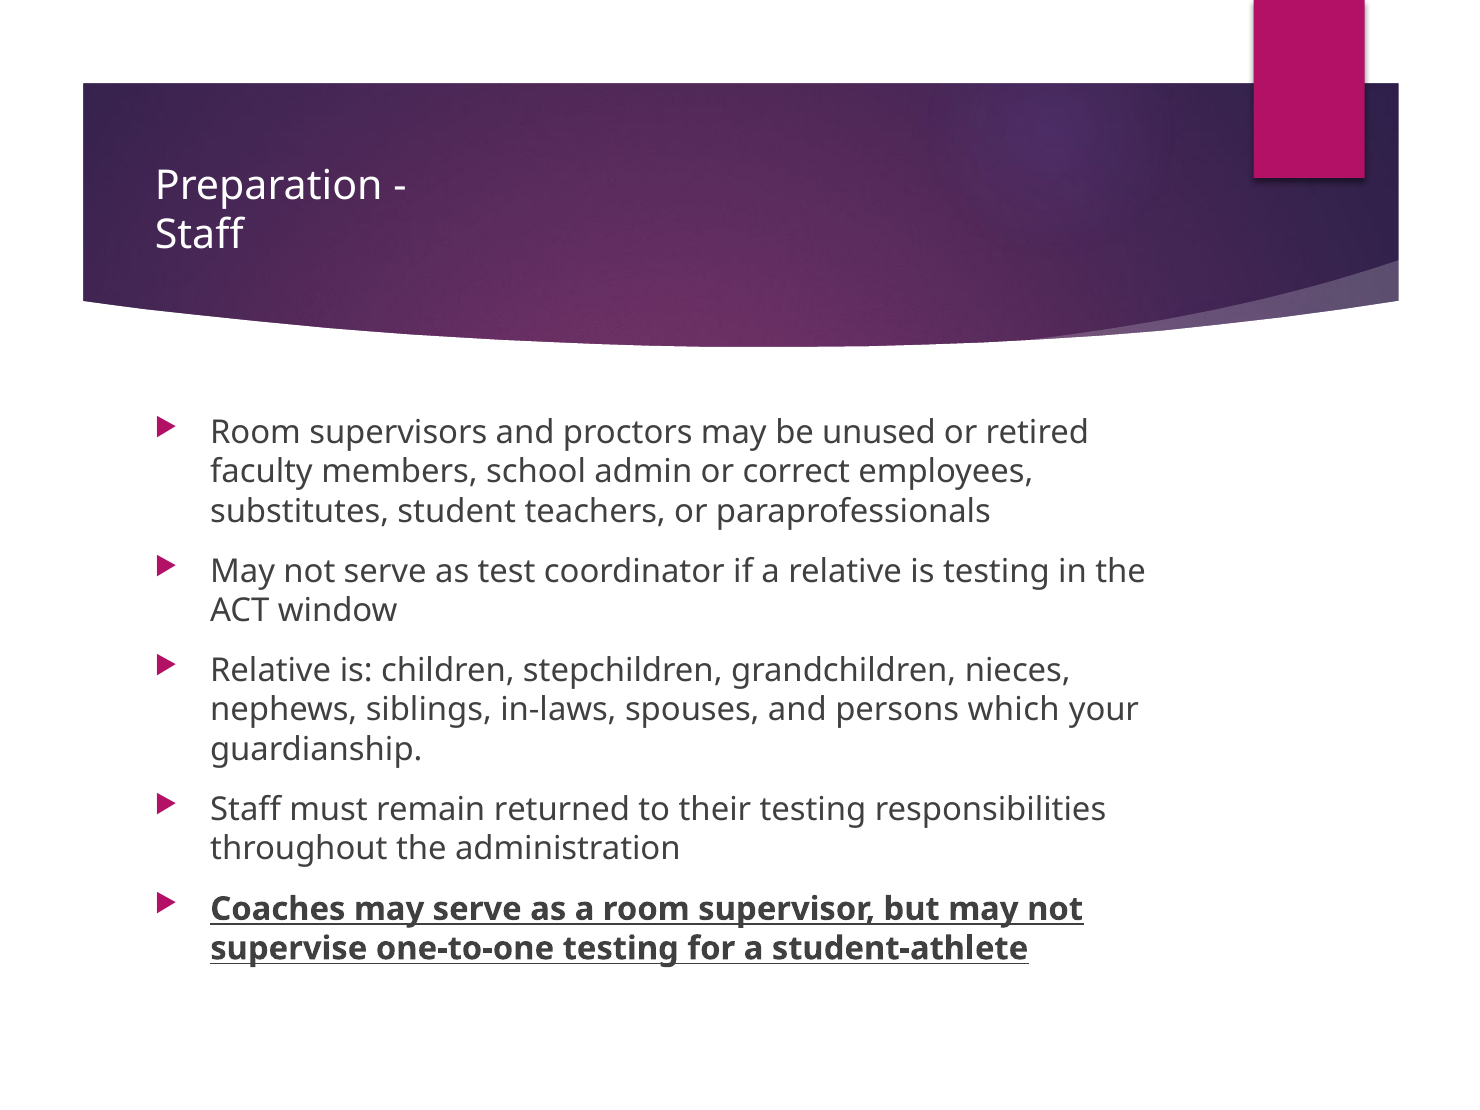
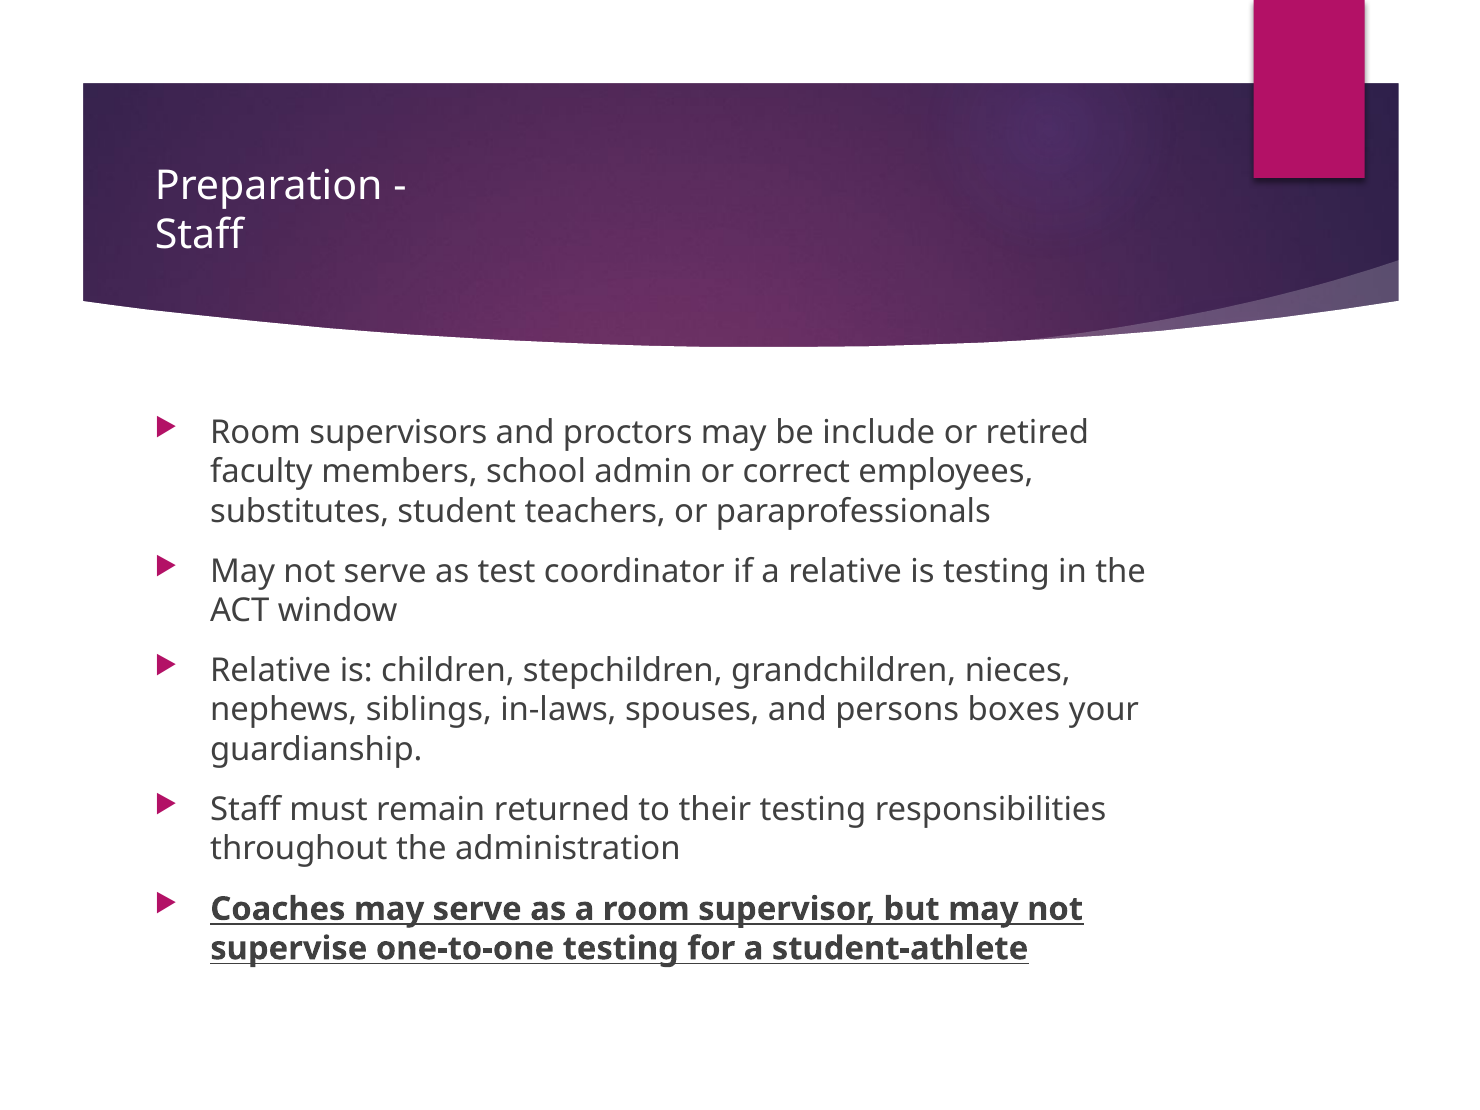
unused: unused -> include (879, 432)
which: which -> boxes (1014, 710)
